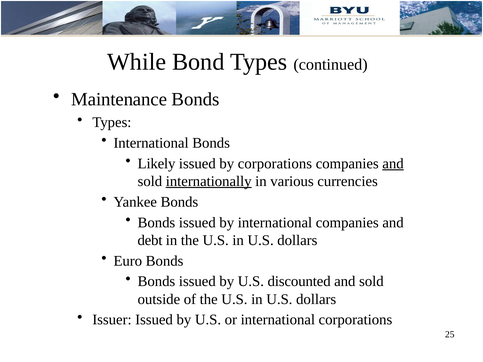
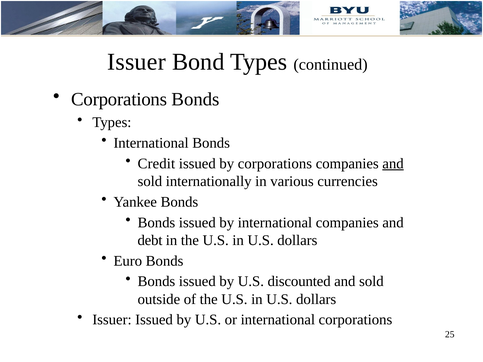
While: While -> Issuer (137, 62)
Maintenance: Maintenance -> Corporations (119, 100)
Likely: Likely -> Credit (156, 164)
internationally underline: present -> none (209, 181)
